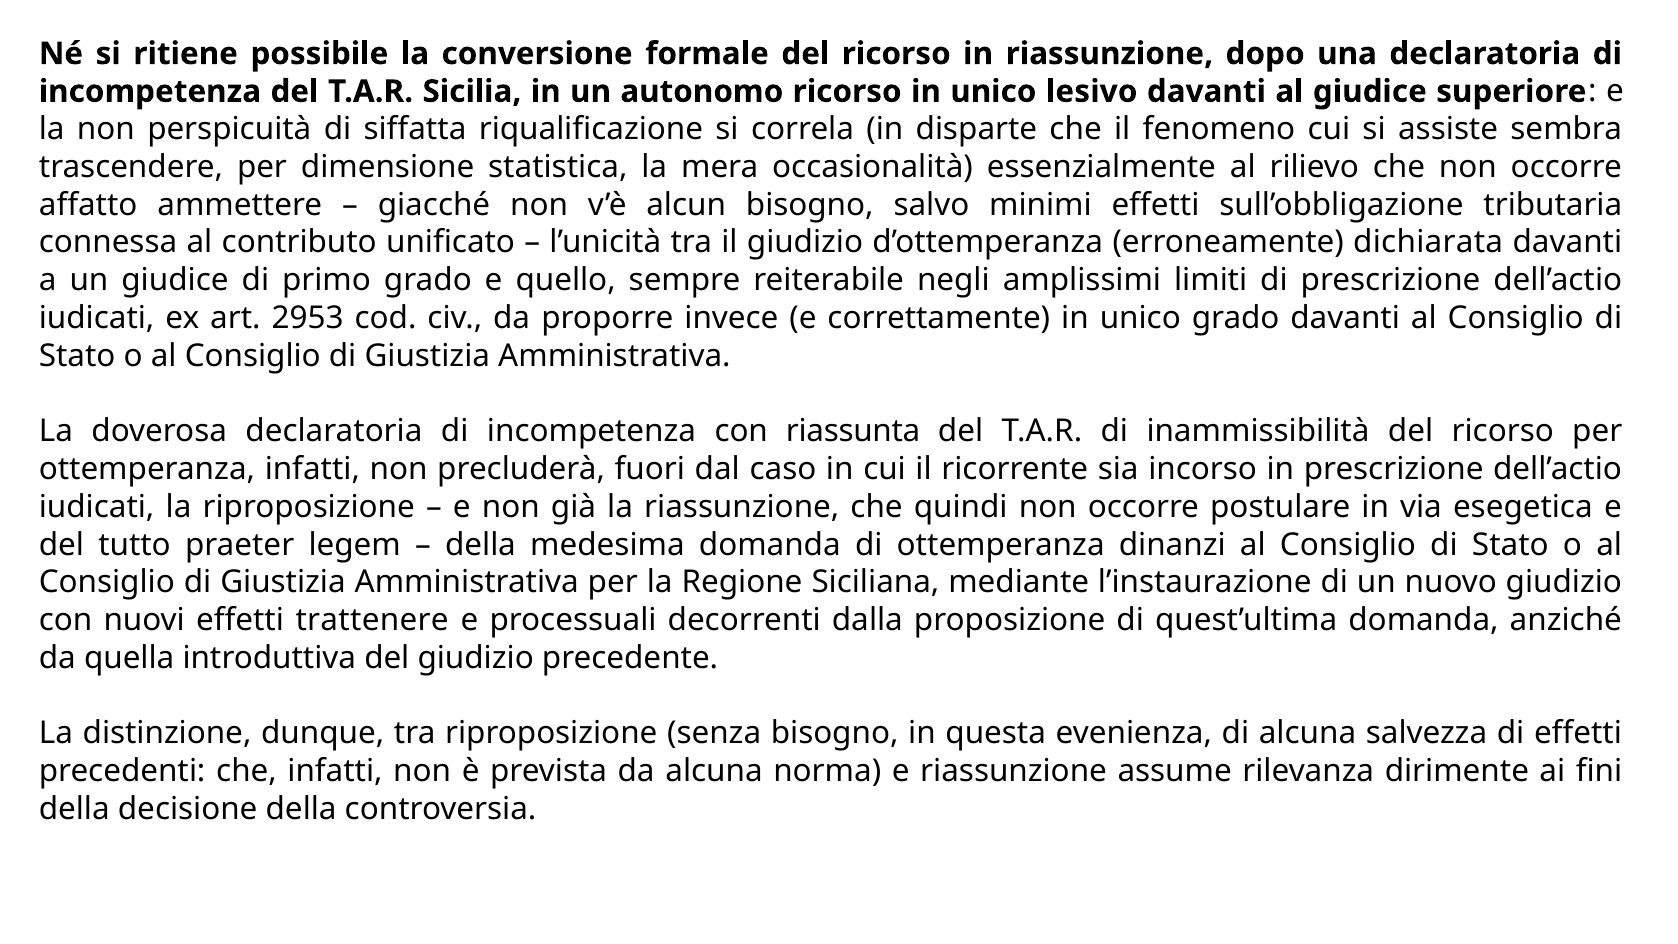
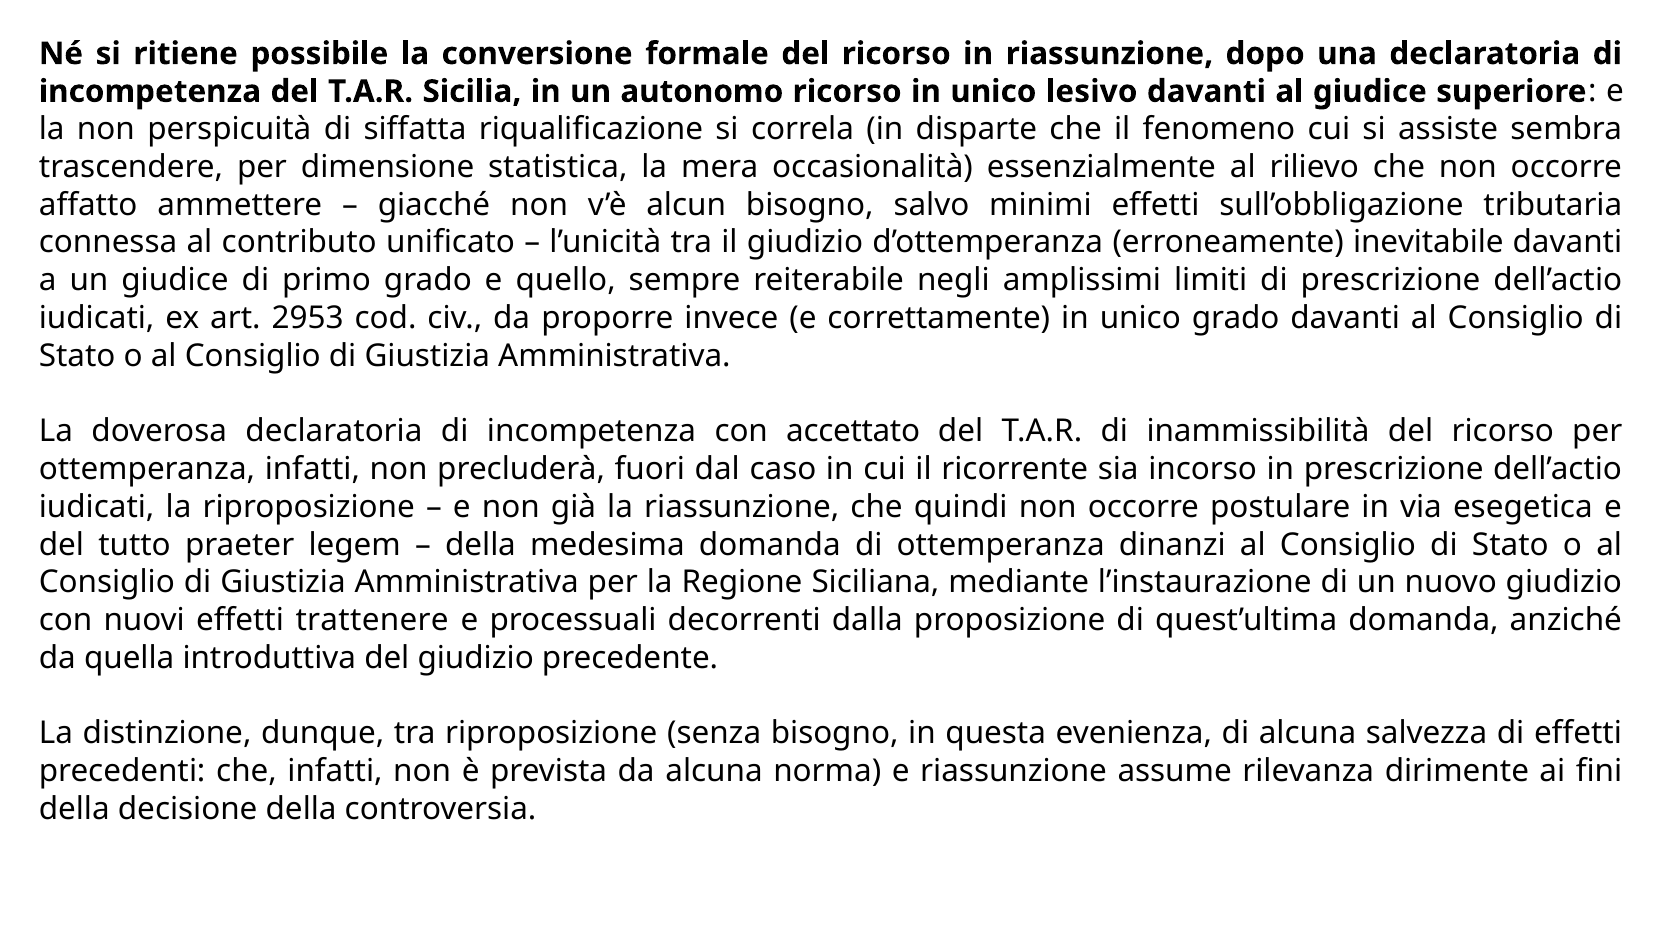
dichiarata: dichiarata -> inevitabile (1428, 243)
riassunta: riassunta -> accettato (853, 431)
